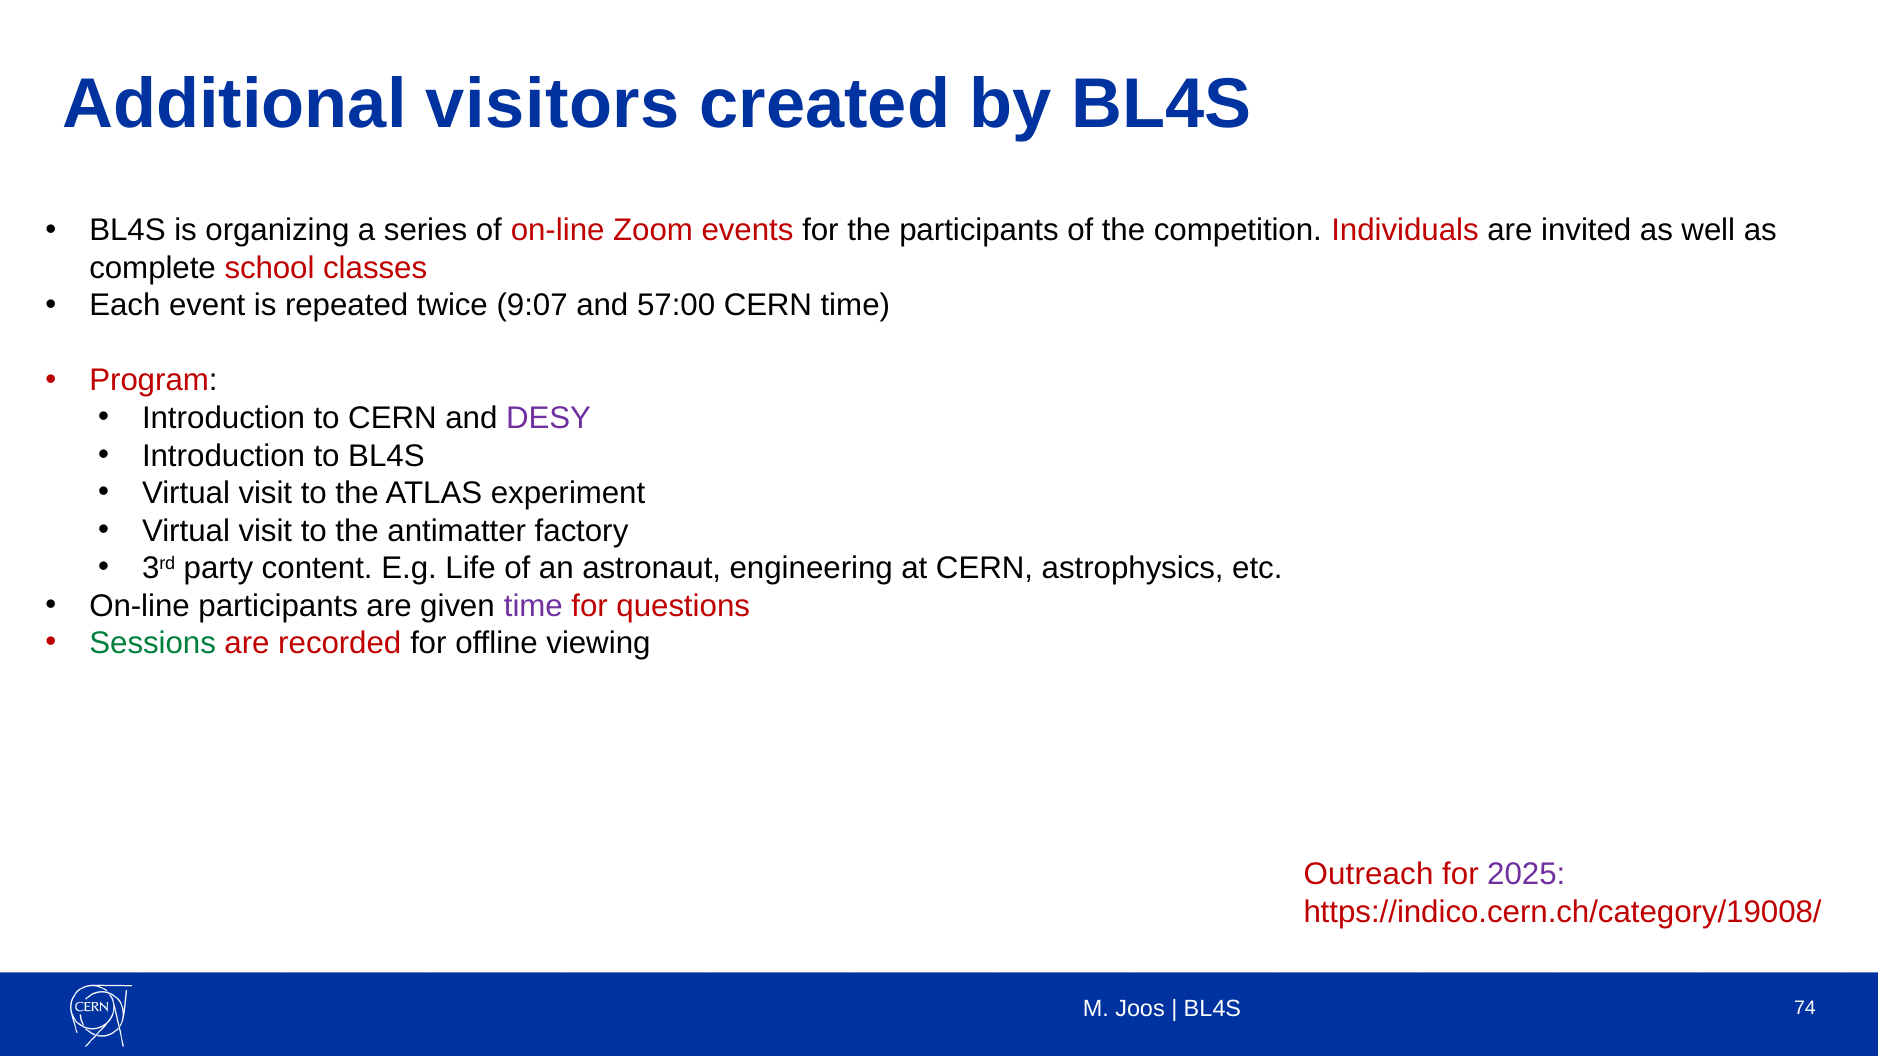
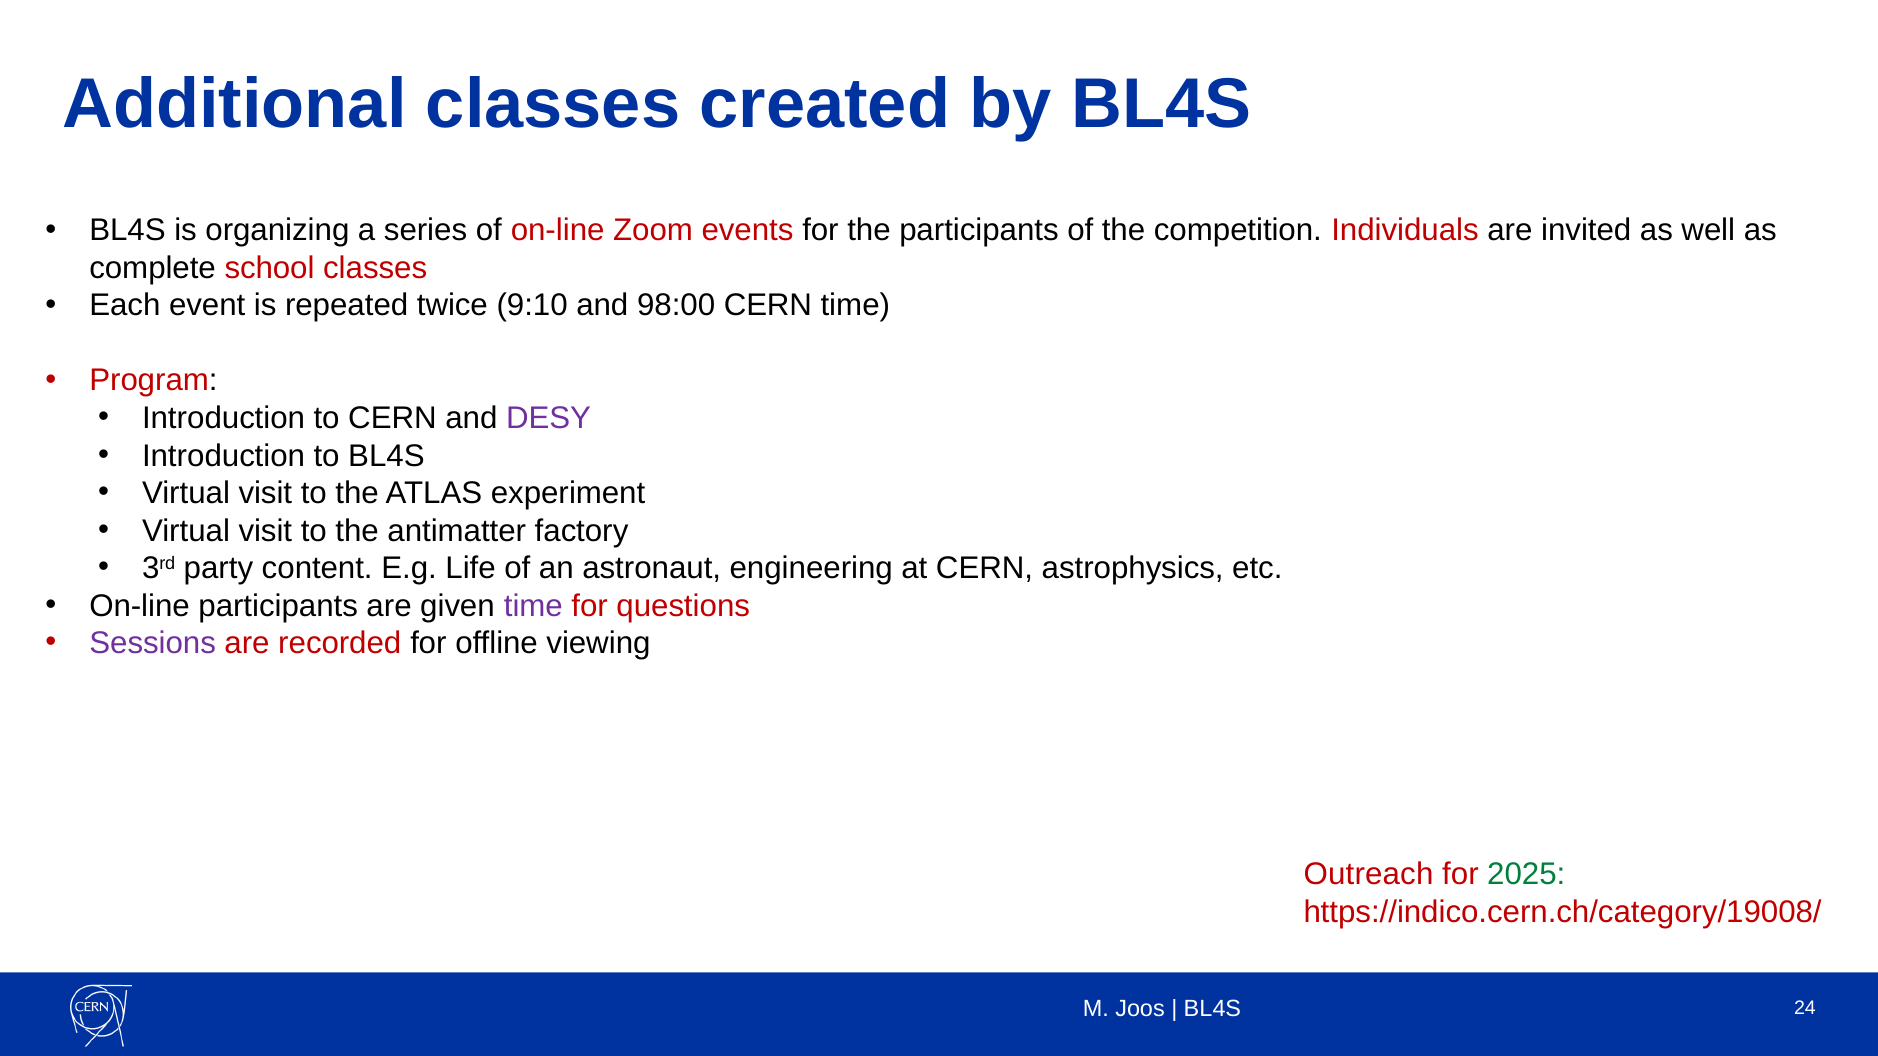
Additional visitors: visitors -> classes (553, 105)
9:07: 9:07 -> 9:10 (532, 306)
57:00: 57:00 -> 98:00 (676, 306)
Sessions colour: green -> purple (153, 644)
2025 colour: purple -> green (1526, 874)
74: 74 -> 24 (1805, 1008)
